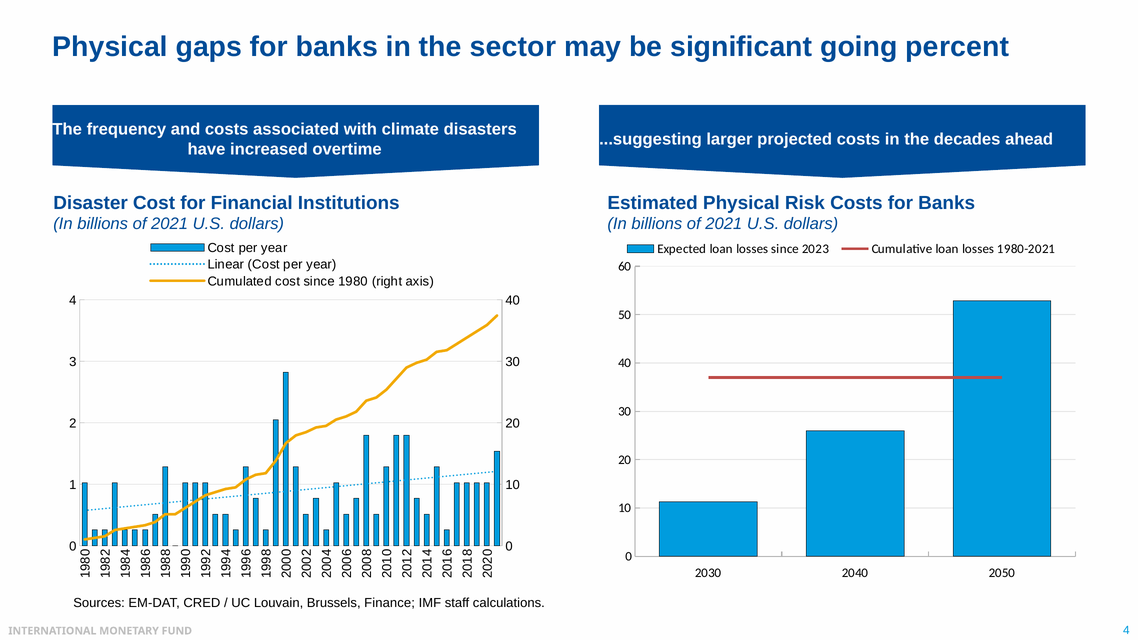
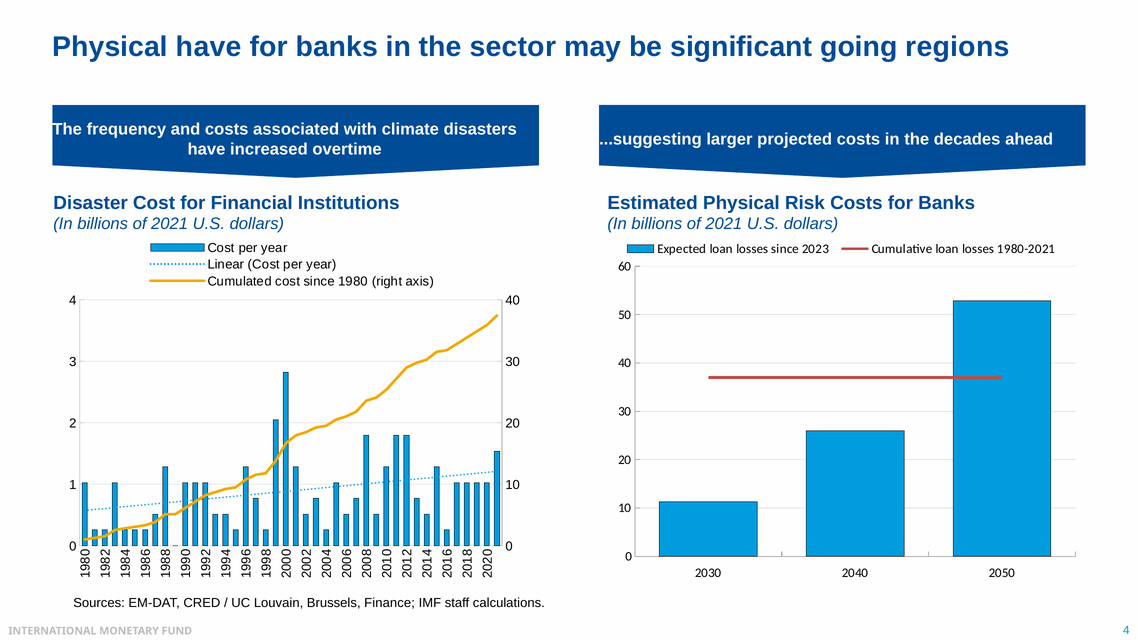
Physical gaps: gaps -> have (209, 47)
percent: percent -> regions (957, 47)
